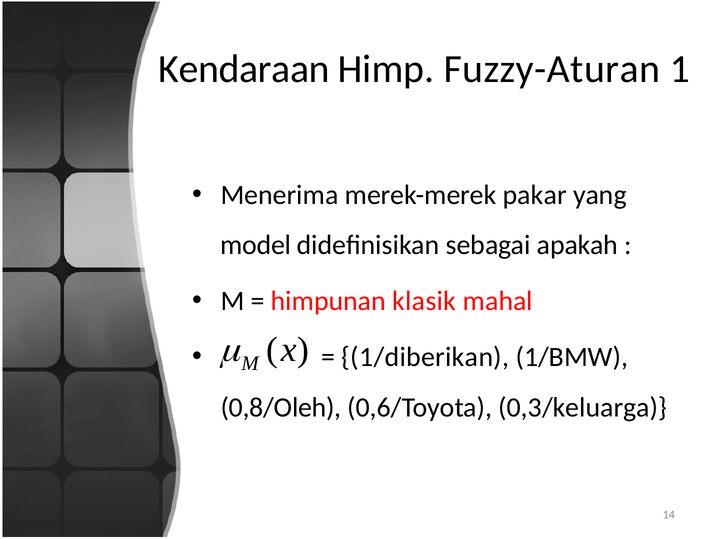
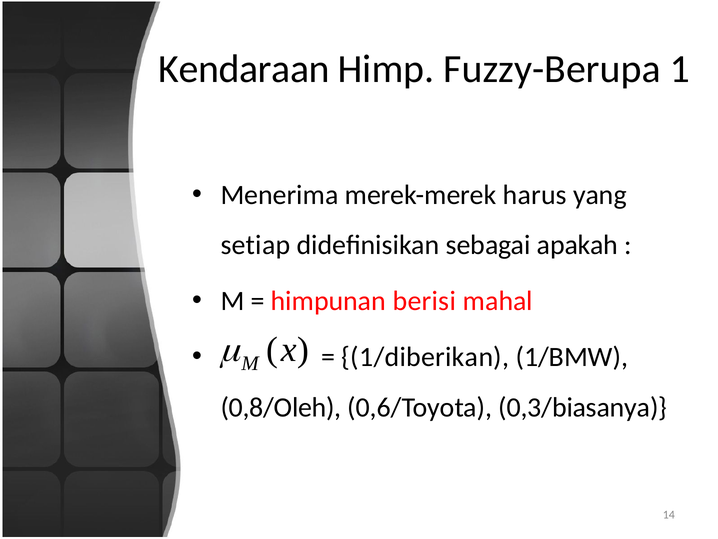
Fuzzy-Aturan: Fuzzy-Aturan -> Fuzzy-Berupa (552, 69)
pakar: pakar -> harus (535, 195)
model: model -> setiap (255, 245)
klasik: klasik -> berisi (424, 301)
0,3/keluarga: 0,3/keluarga -> 0,3/biasanya (583, 407)
